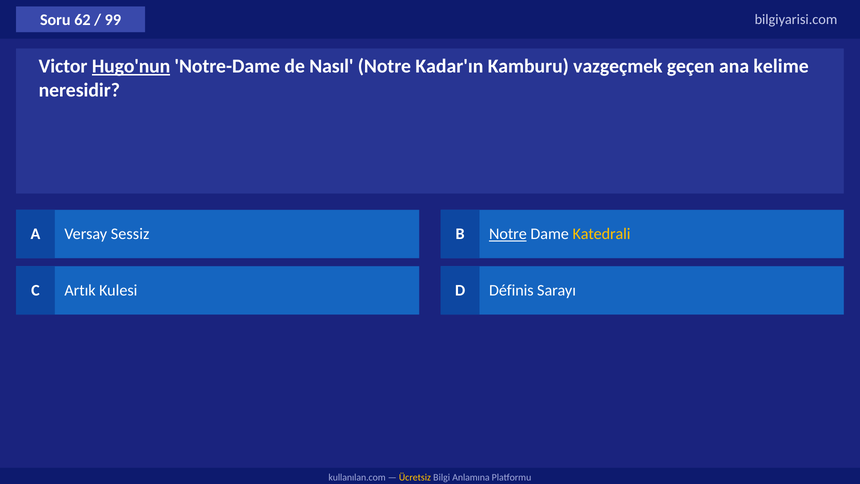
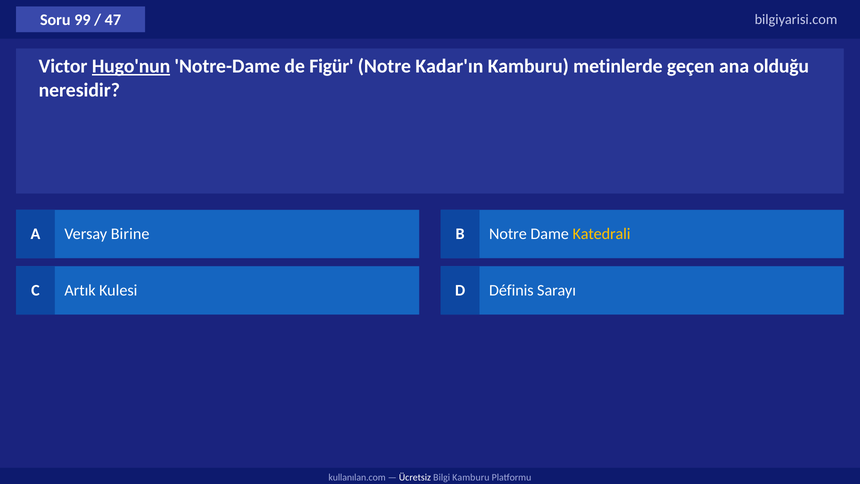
62: 62 -> 99 (82, 20)
99: 99 -> 47 (113, 20)
Nasıl: Nasıl -> Figür (331, 66)
vazgeçmek: vazgeçmek -> metinlerde (618, 66)
kelime: kelime -> olduğu (781, 66)
Sessiz: Sessiz -> Birine (130, 234)
Notre underline: present -> none (508, 234)
Ücretsiz colour: yellow -> white (415, 477)
Bilgi Anlamına: Anlamına -> Kamburu (471, 477)
